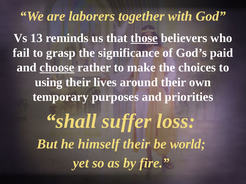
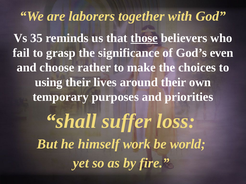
13: 13 -> 35 (36, 38)
paid: paid -> even (222, 53)
choose underline: present -> none (57, 68)
himself their: their -> work (137, 144)
